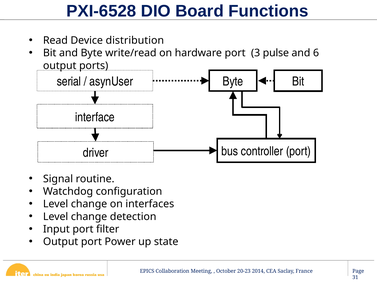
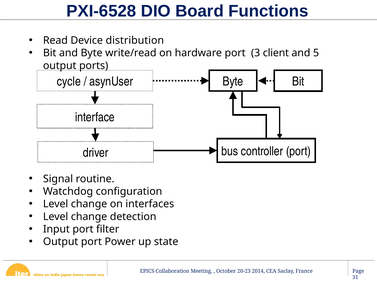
pulse: pulse -> client (276, 53)
6: 6 -> 5 (316, 53)
serial: serial -> cycle (69, 81)
